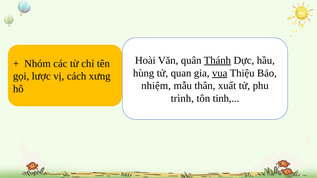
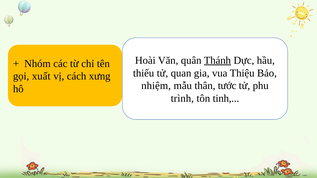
hùng: hùng -> thiếu (144, 73)
vua underline: present -> none (220, 73)
lược: lược -> xuất (41, 76)
xuất: xuất -> tước (227, 86)
